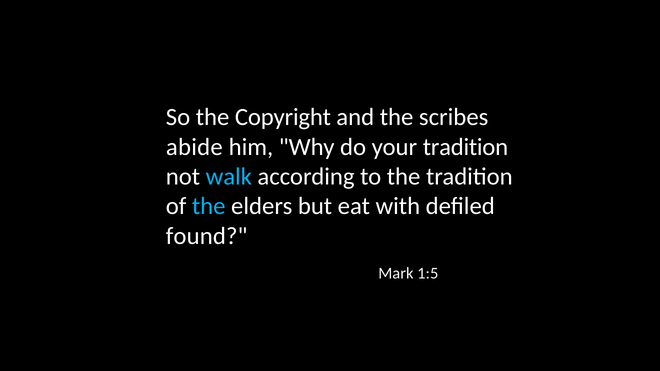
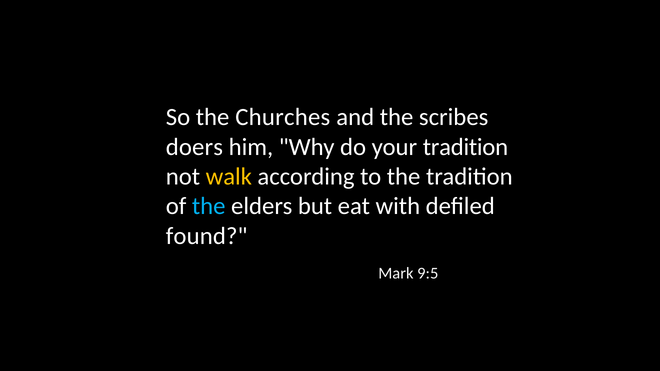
Copyright: Copyright -> Churches (283, 117)
abide: abide -> doers (194, 147)
walk colour: light blue -> yellow (229, 177)
1:5: 1:5 -> 9:5 (428, 273)
